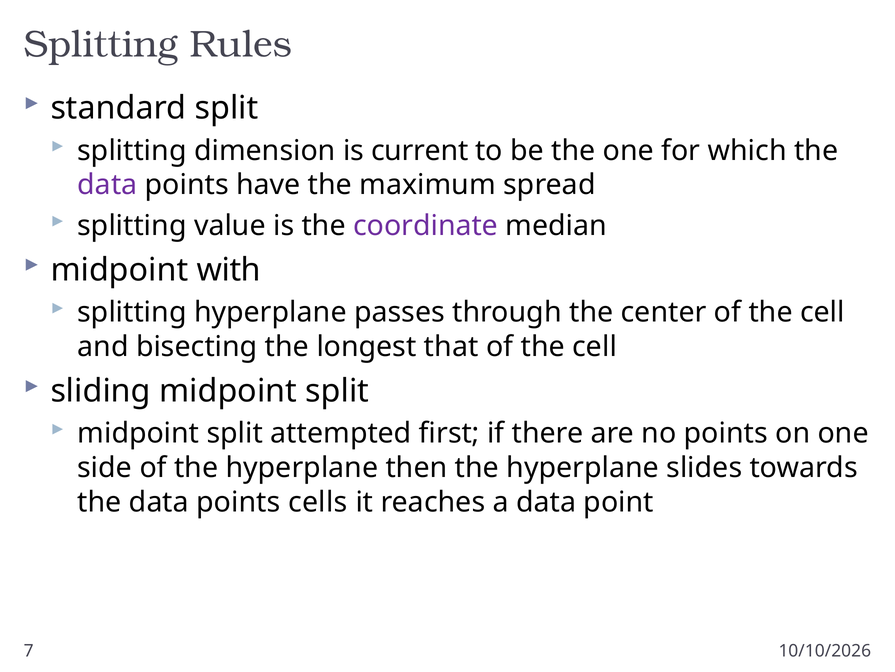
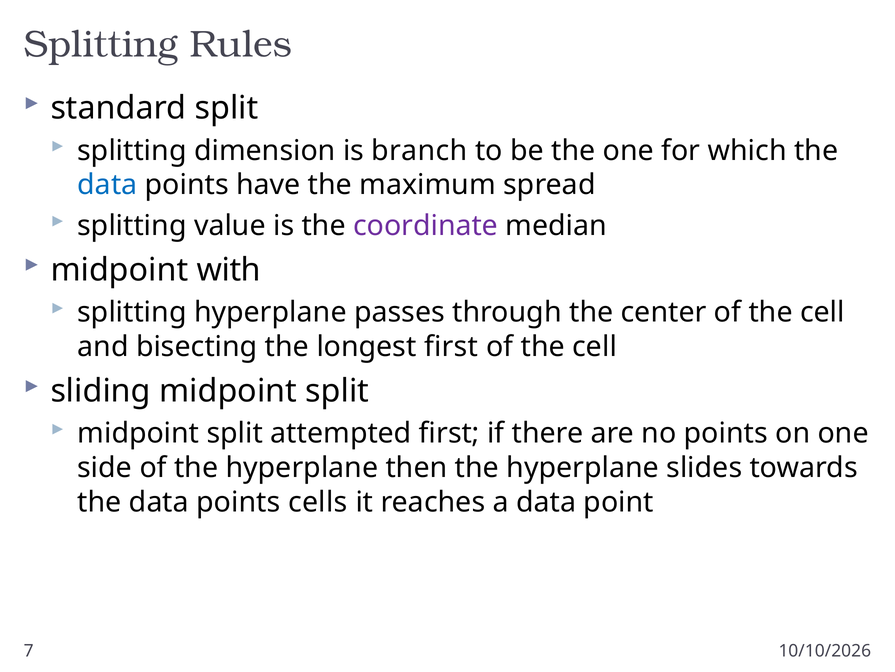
current: current -> branch (419, 151)
data colour: purple -> blue (107, 185)
longest that: that -> first (451, 346)
